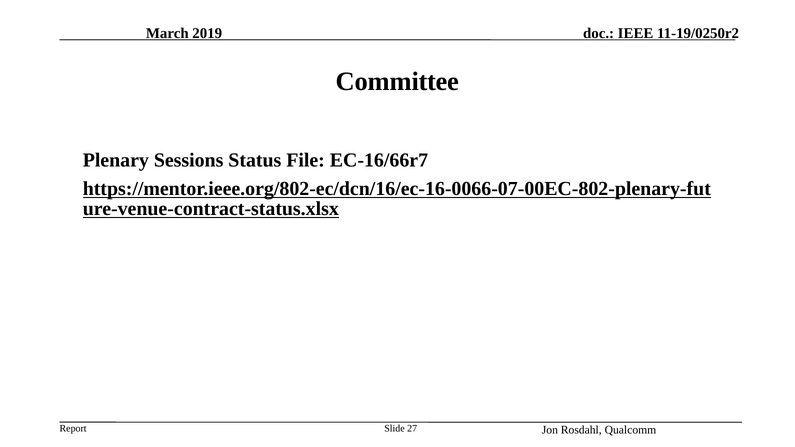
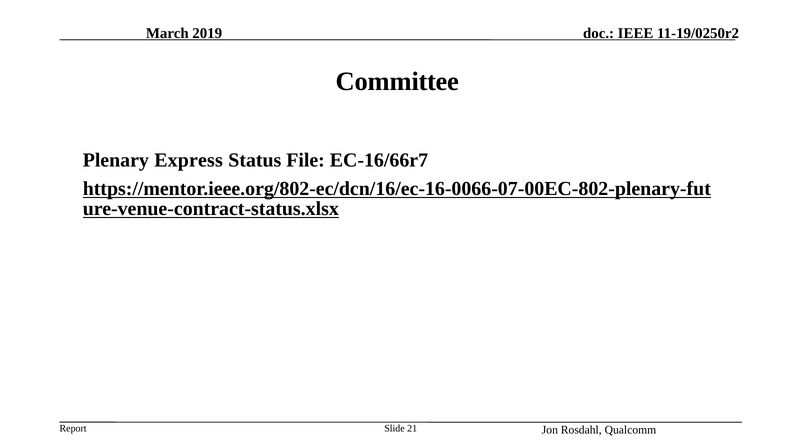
Sessions: Sessions -> Express (189, 160)
27: 27 -> 21 (412, 429)
